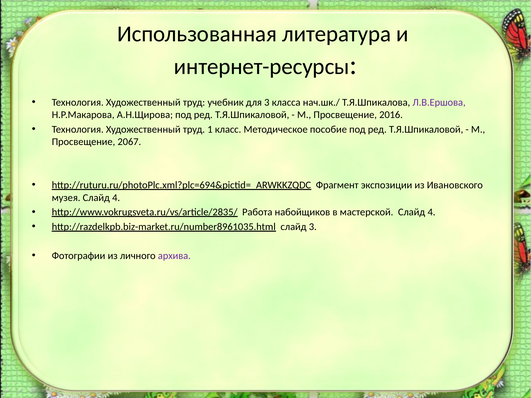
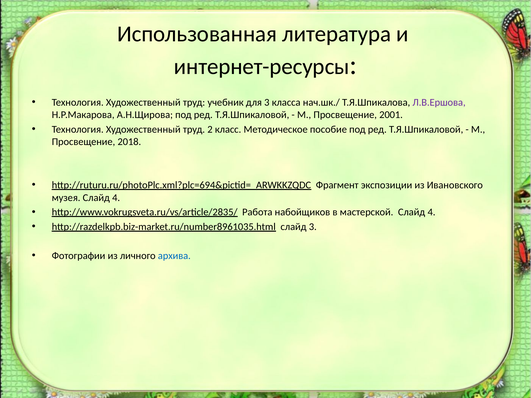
2016: 2016 -> 2001 (391, 115)
1: 1 -> 2 (210, 129)
2067: 2067 -> 2018 (129, 142)
архива colour: purple -> blue (174, 256)
